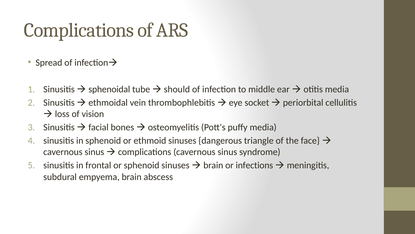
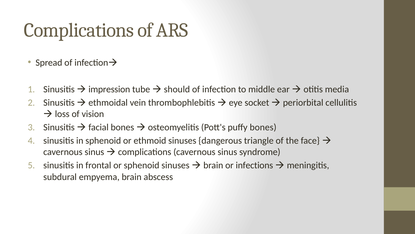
sphenoidal: sphenoidal -> impression (109, 89)
puffy media: media -> bones (263, 127)
